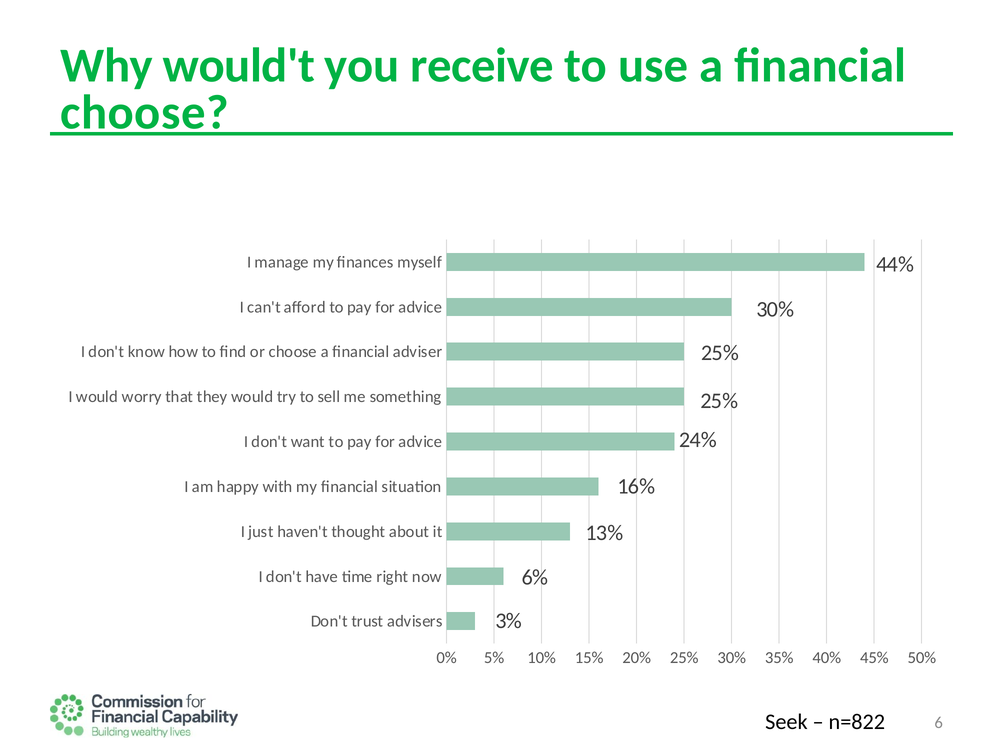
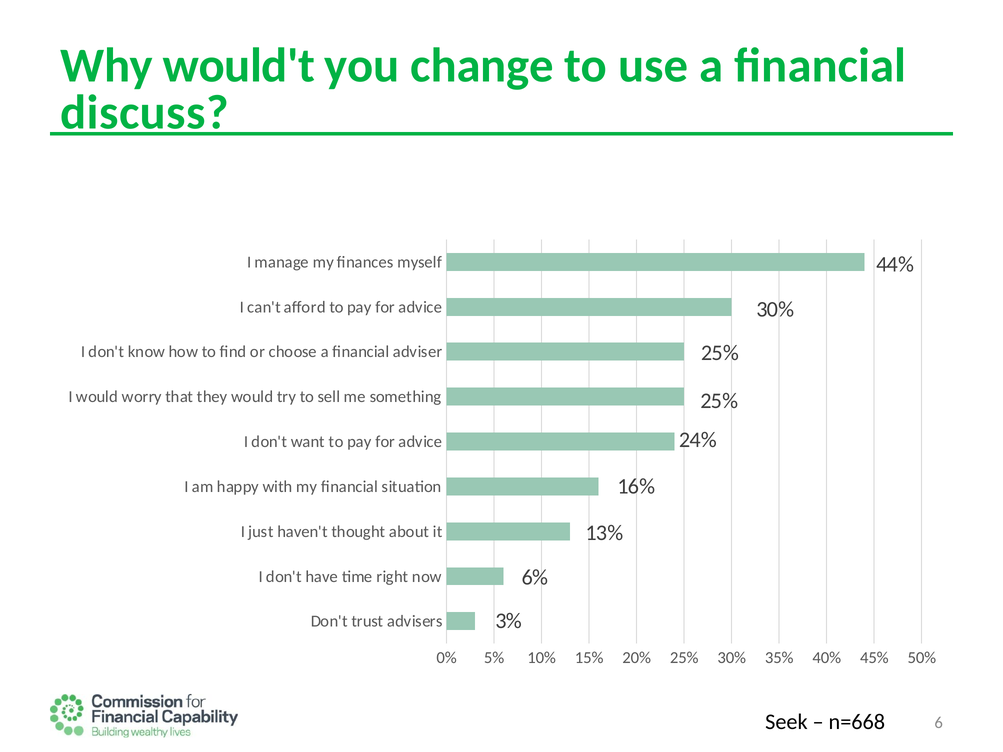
receive: receive -> change (482, 66)
choose: choose -> discuss (144, 113)
n=822: n=822 -> n=668 (857, 722)
